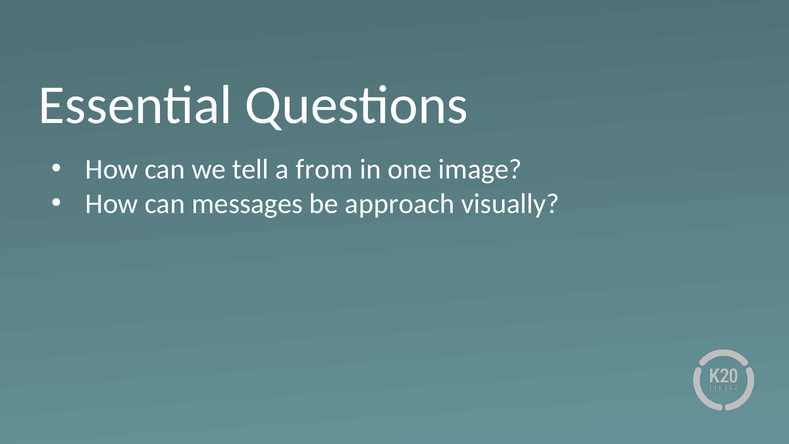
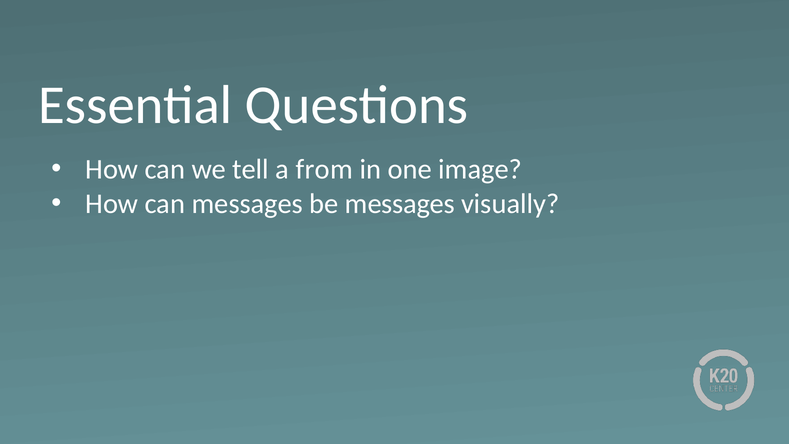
be approach: approach -> messages (400, 204)
